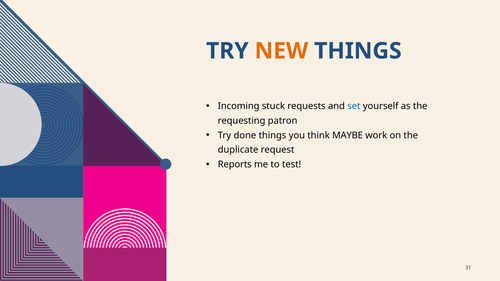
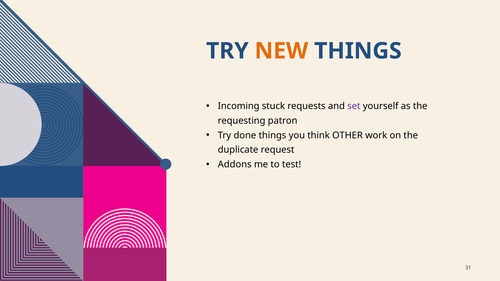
set colour: blue -> purple (354, 106)
MAYBE: MAYBE -> OTHER (348, 135)
Reports: Reports -> Addons (235, 165)
